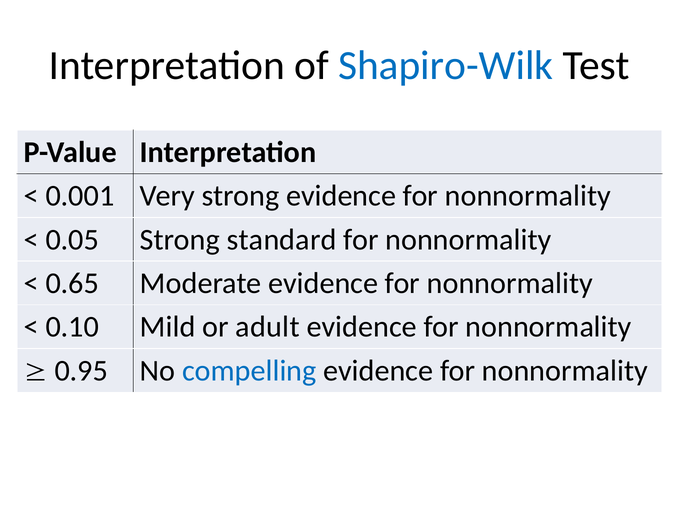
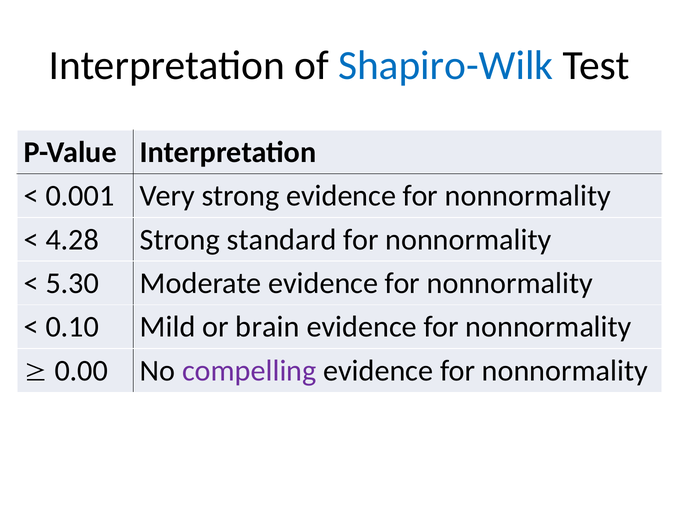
0.05: 0.05 -> 4.28 (72, 240)
0.65: 0.65 -> 5.30 (72, 283)
adult: adult -> brain (268, 327)
0.95: 0.95 -> 0.00 (81, 371)
compelling colour: blue -> purple (249, 371)
